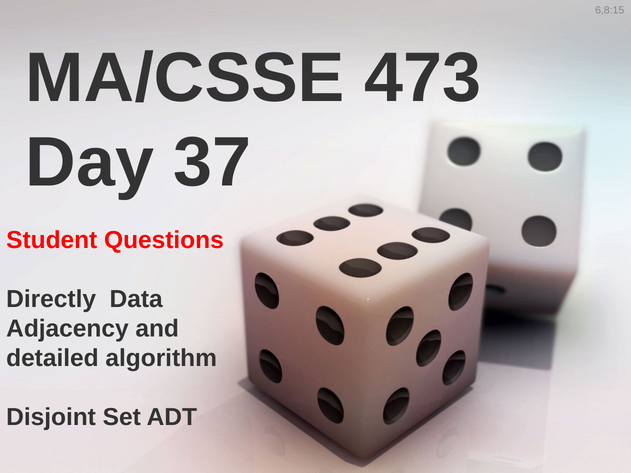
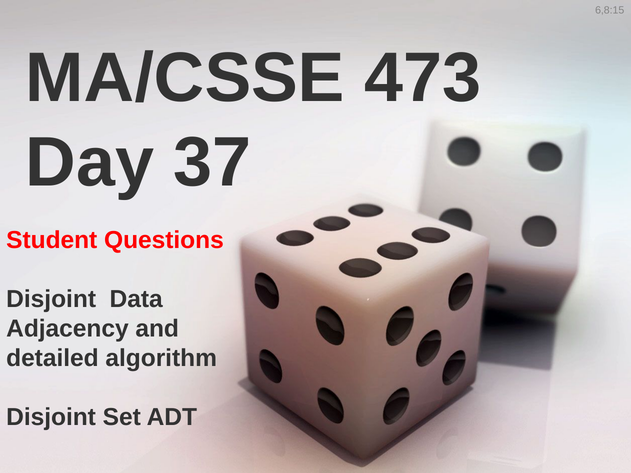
Directly: Directly -> Disjoint (51, 299)
